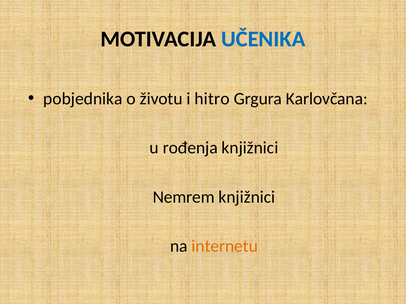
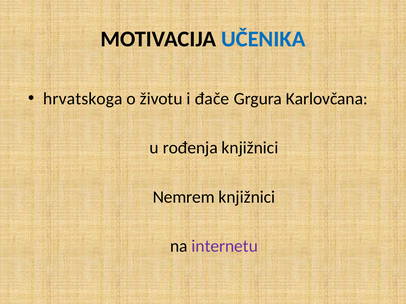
pobjednika: pobjednika -> hrvatskoga (83, 99)
hitro: hitro -> đače (212, 99)
internetu colour: orange -> purple (225, 246)
